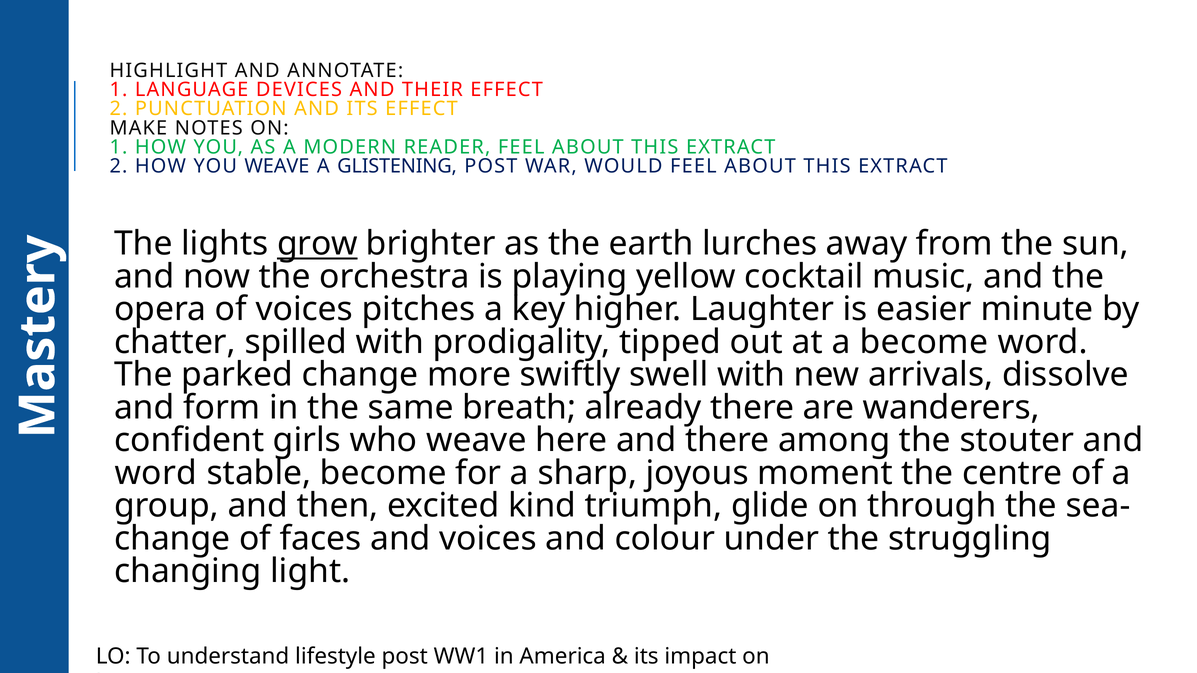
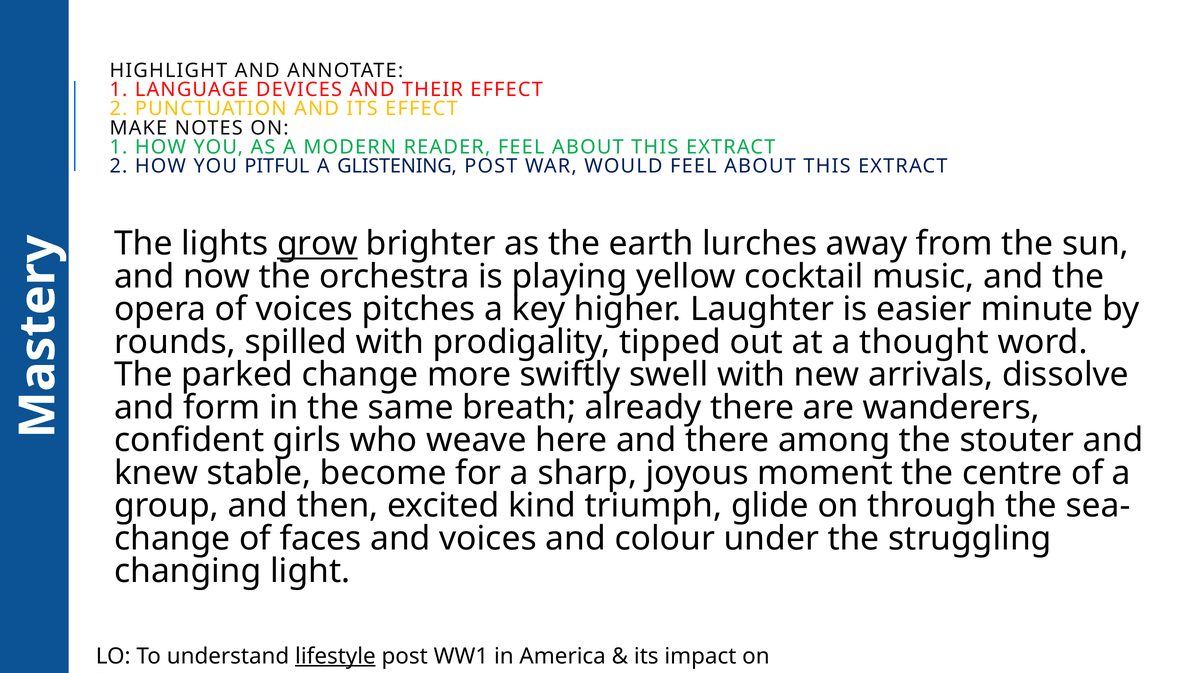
YOU WEAVE: WEAVE -> PITFUL (277, 166)
chatter: chatter -> rounds (175, 342)
a become: become -> thought (924, 342)
word: word -> knew (156, 473)
lifestyle underline: none -> present (335, 656)
